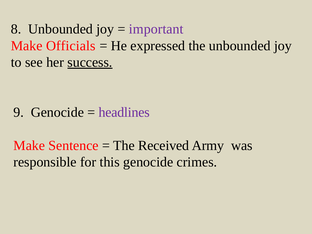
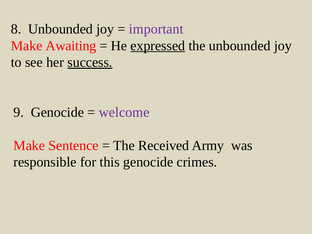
Officials: Officials -> Awaiting (71, 46)
expressed underline: none -> present (158, 46)
headlines: headlines -> welcome (124, 112)
